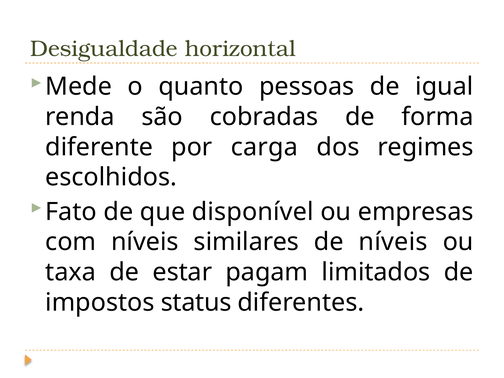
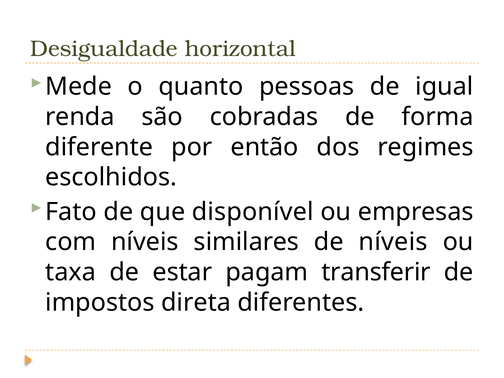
carga: carga -> então (265, 147)
limitados: limitados -> transferir (376, 272)
status: status -> direta (196, 302)
